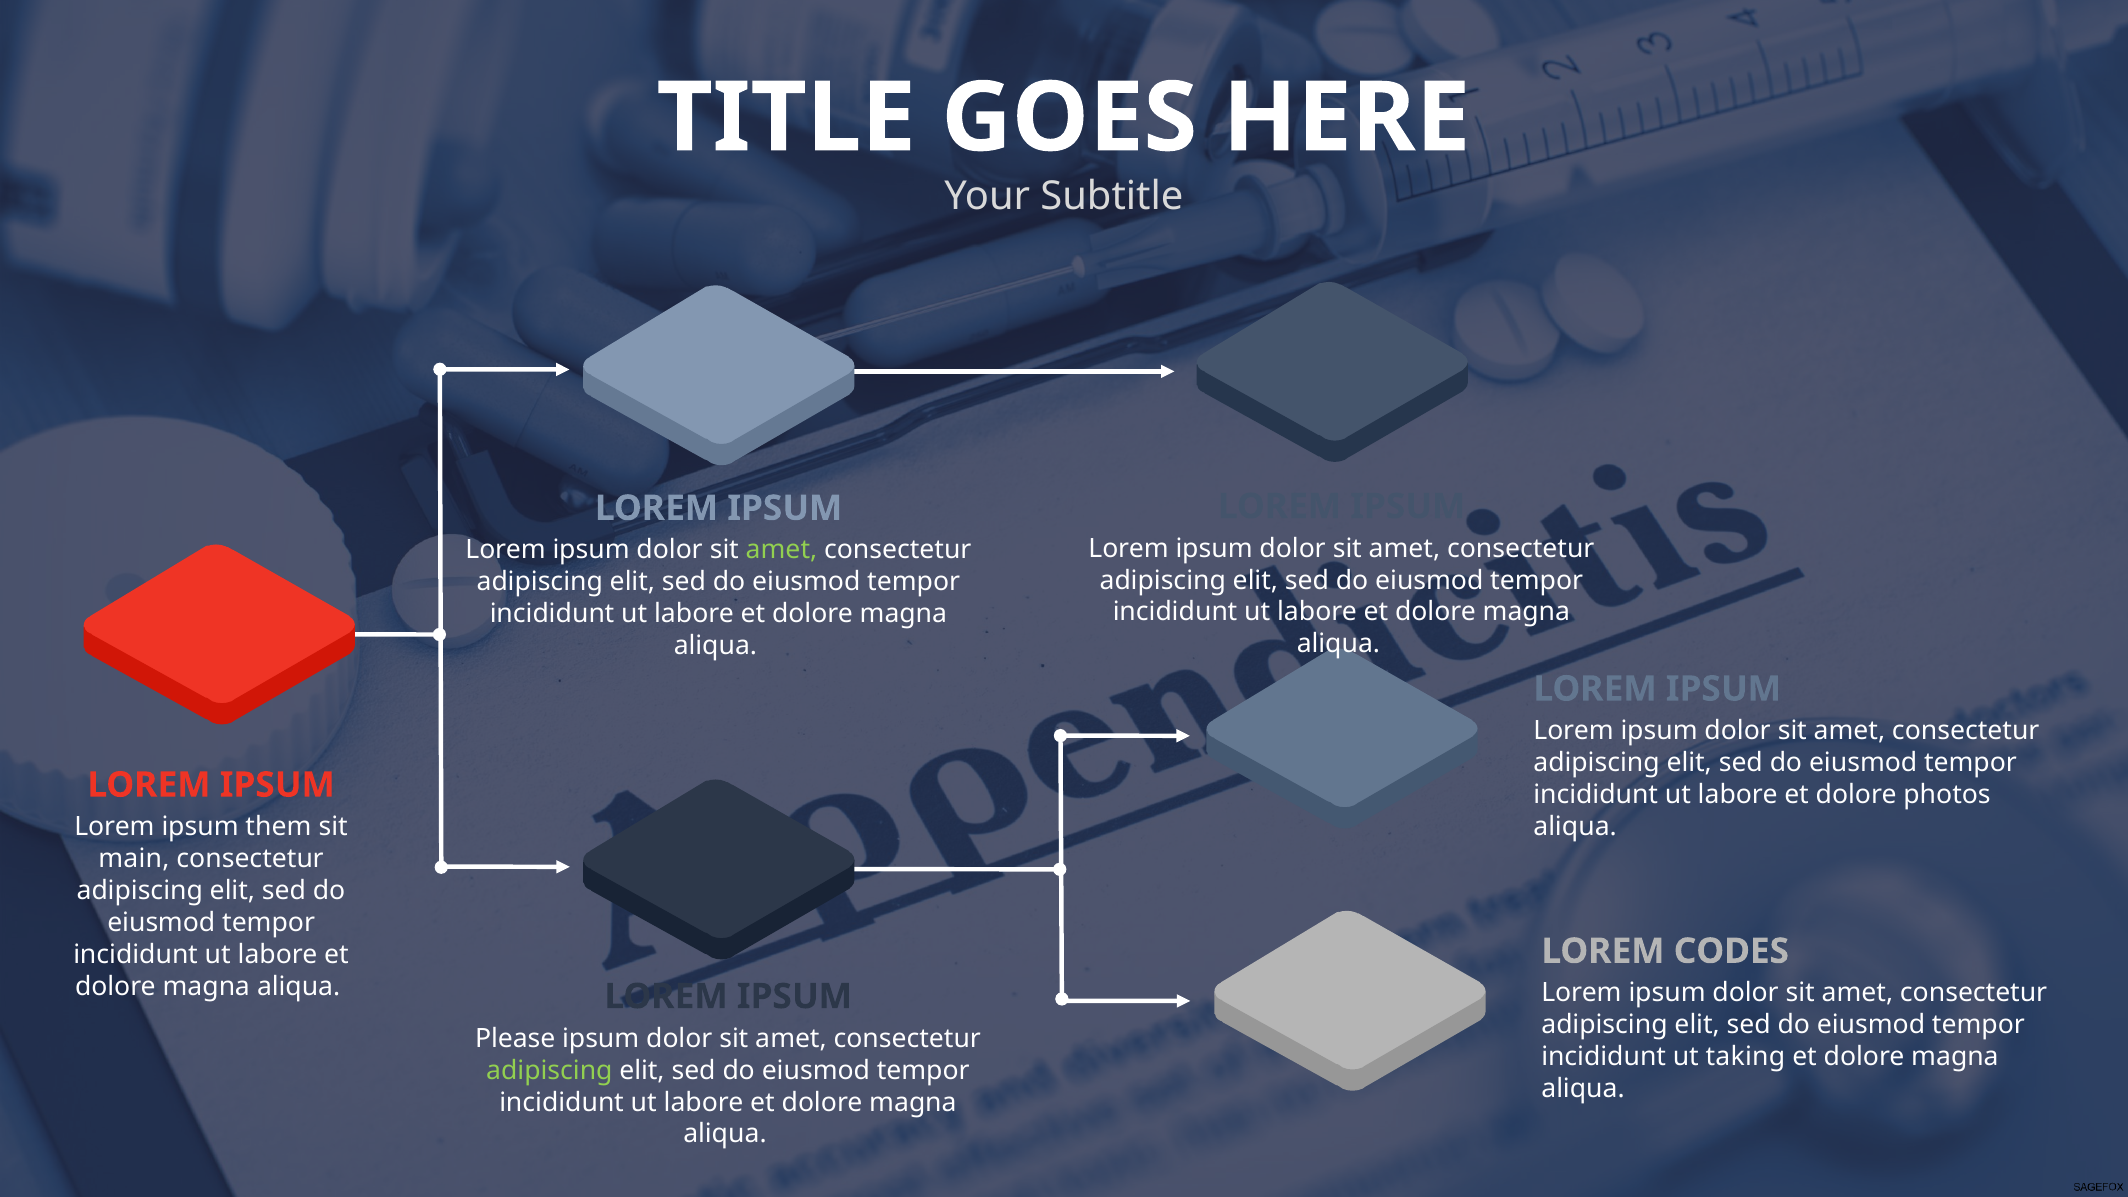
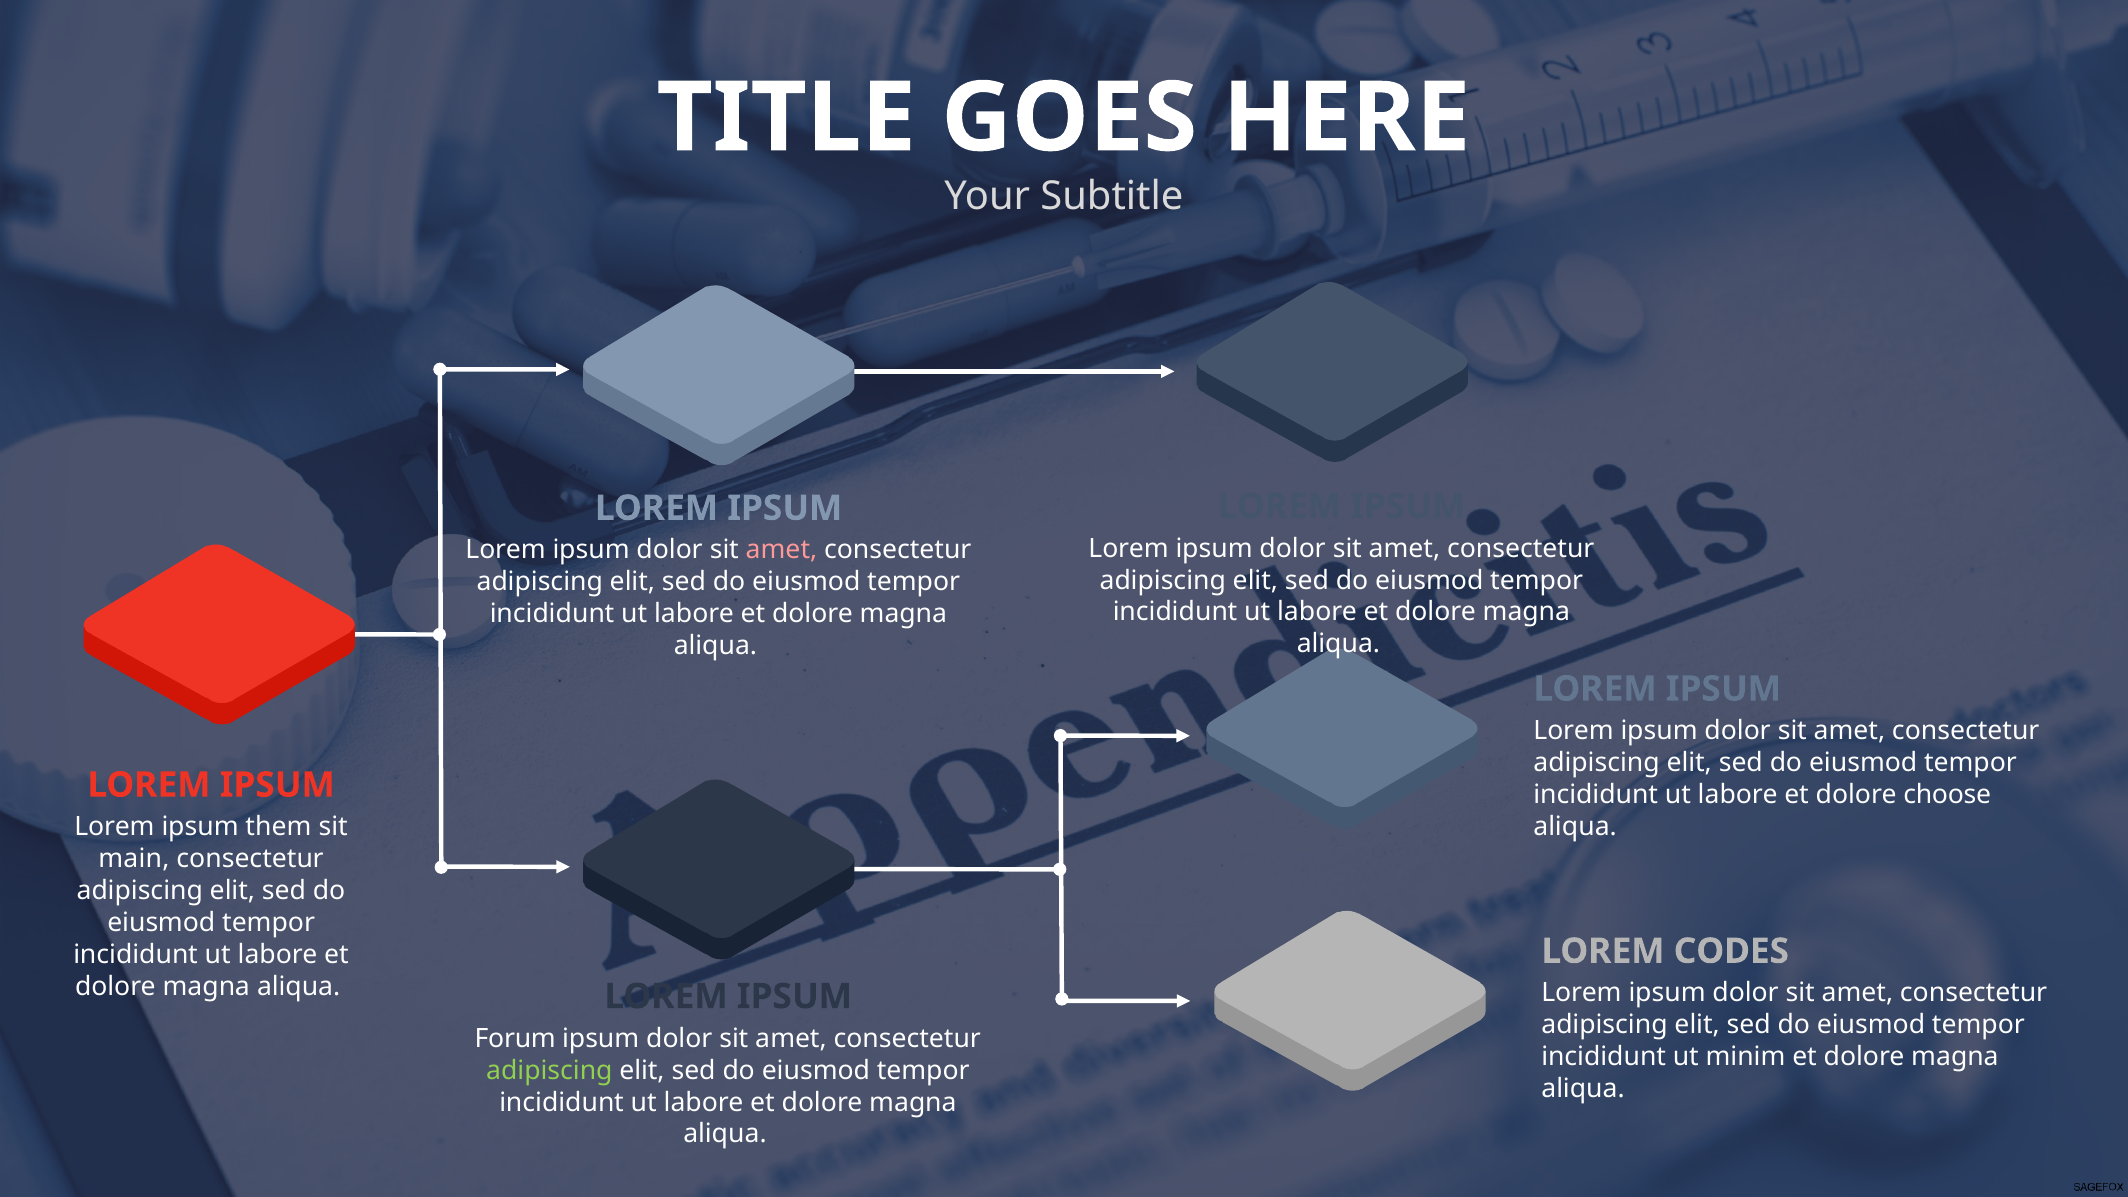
amet colour: light green -> pink (781, 550)
photos: photos -> choose (1947, 795)
Please: Please -> Forum (515, 1038)
taking: taking -> minim (1746, 1057)
